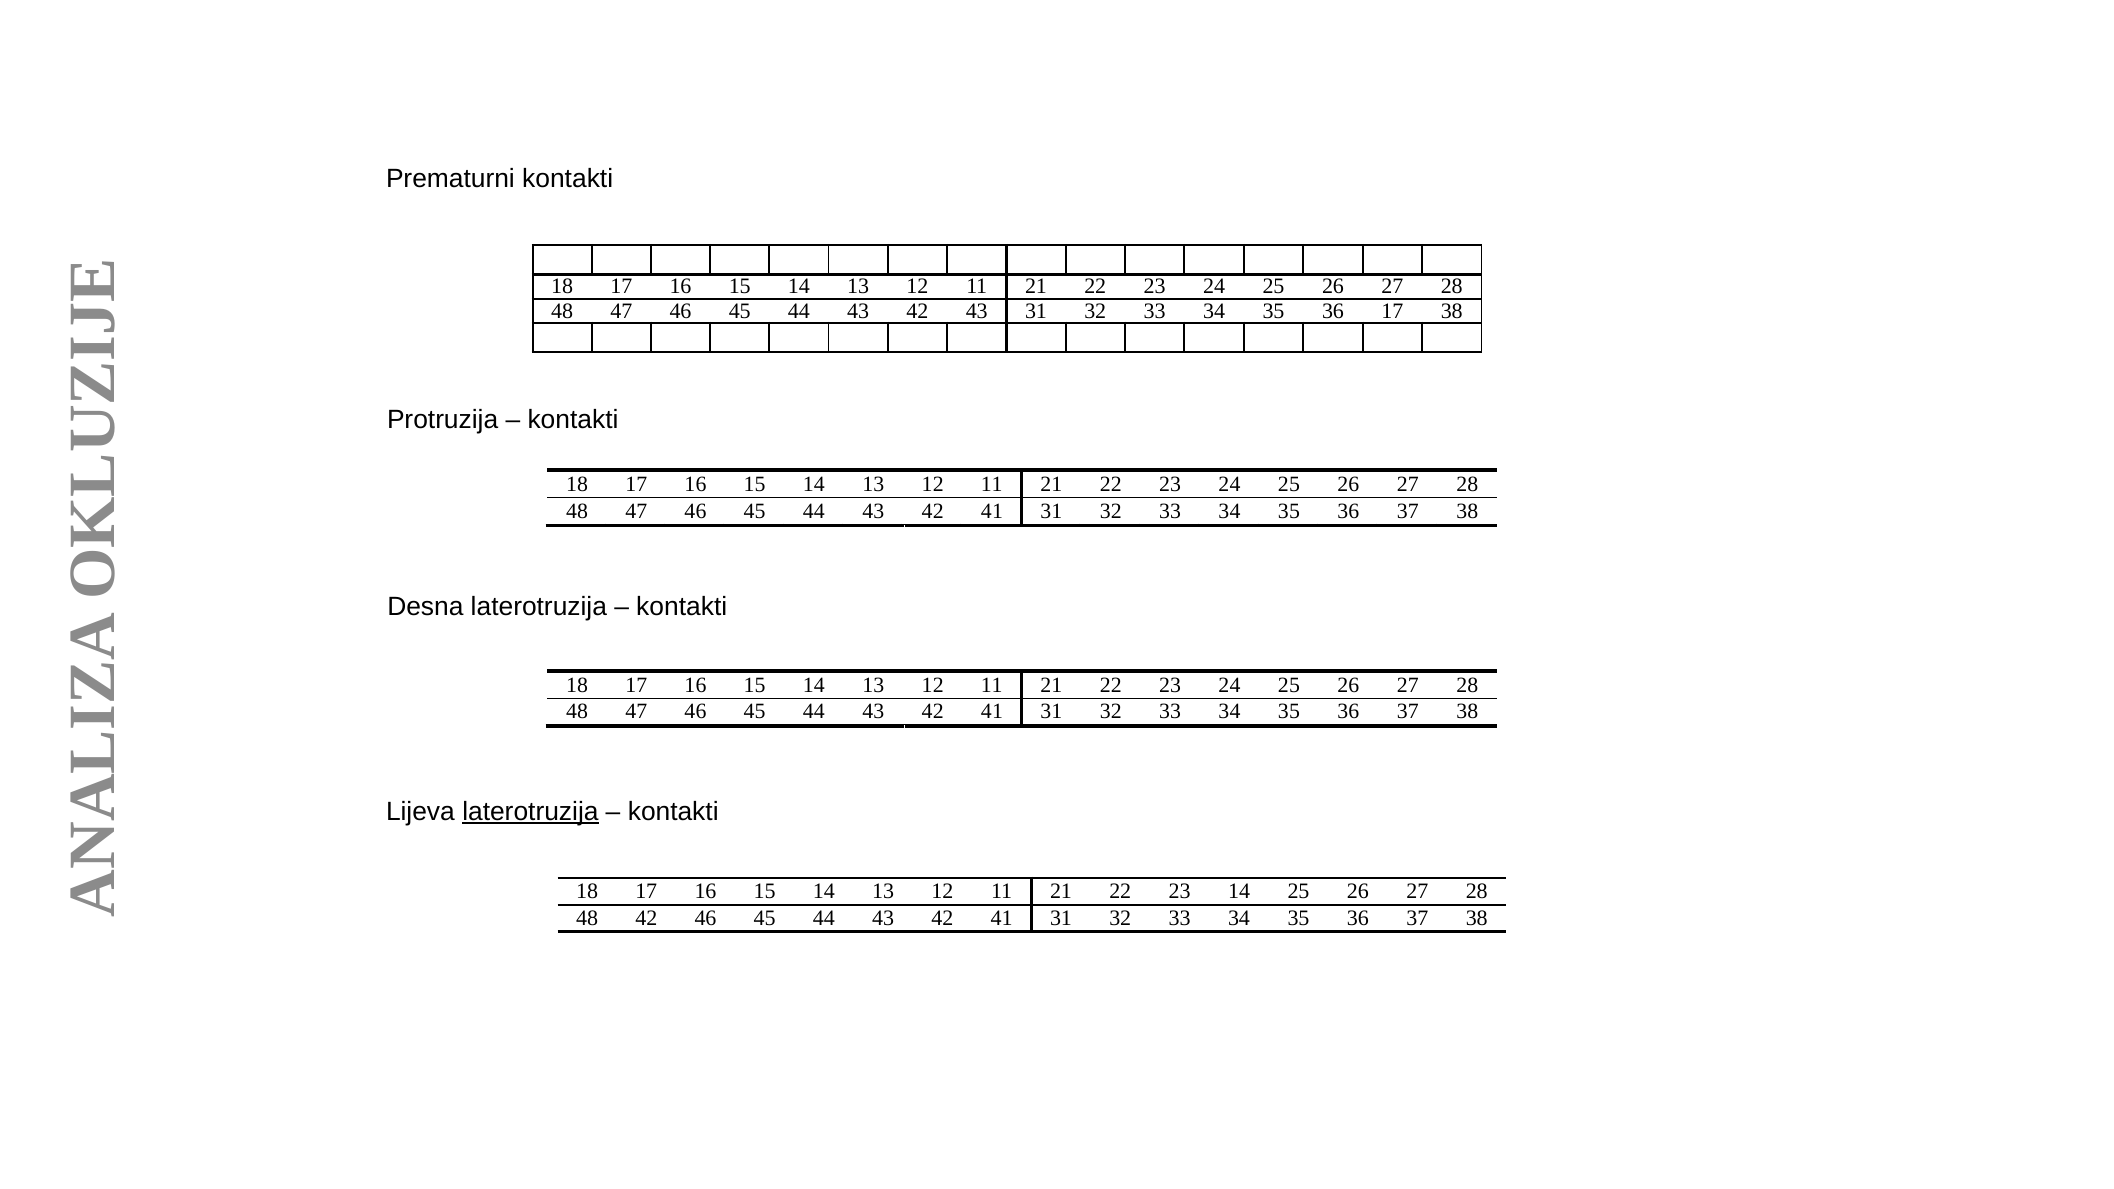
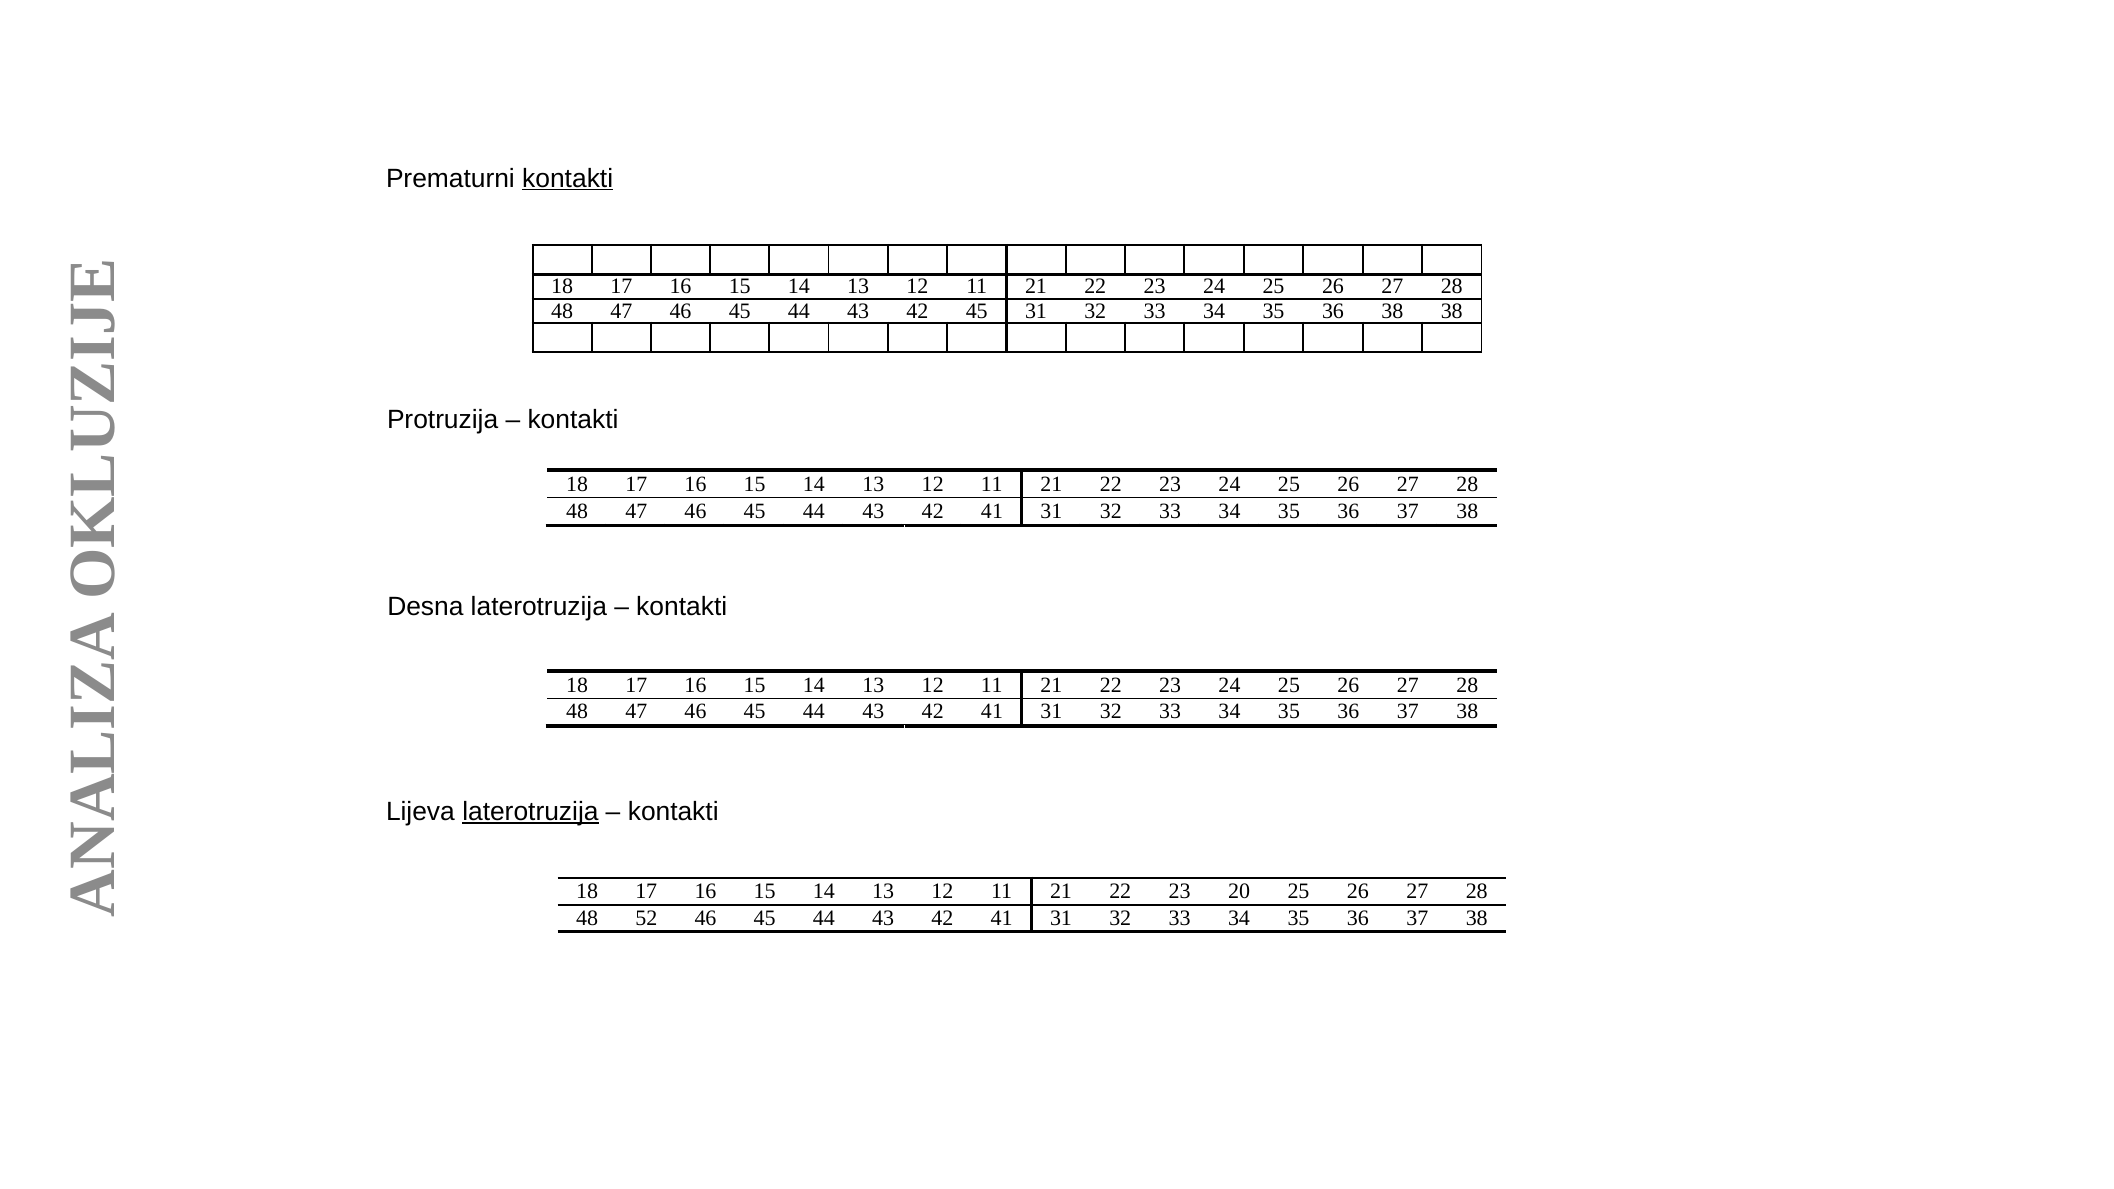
kontakti underline: none -> present (568, 178)
42 43: 43 -> 45 (977, 311)
36 17: 17 -> 38 (1392, 311)
23 14: 14 -> 20 (1239, 892)
48 42: 42 -> 52 (646, 918)
